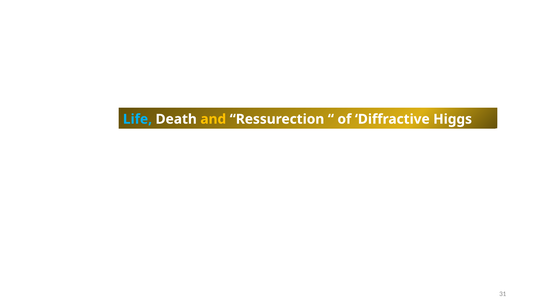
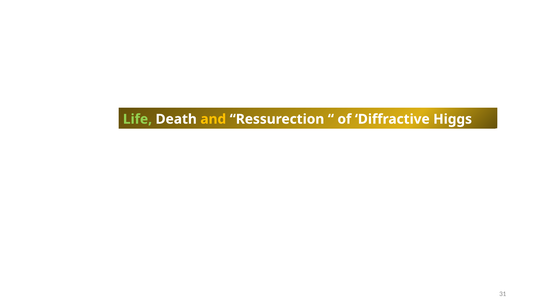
Life colour: light blue -> light green (137, 119)
